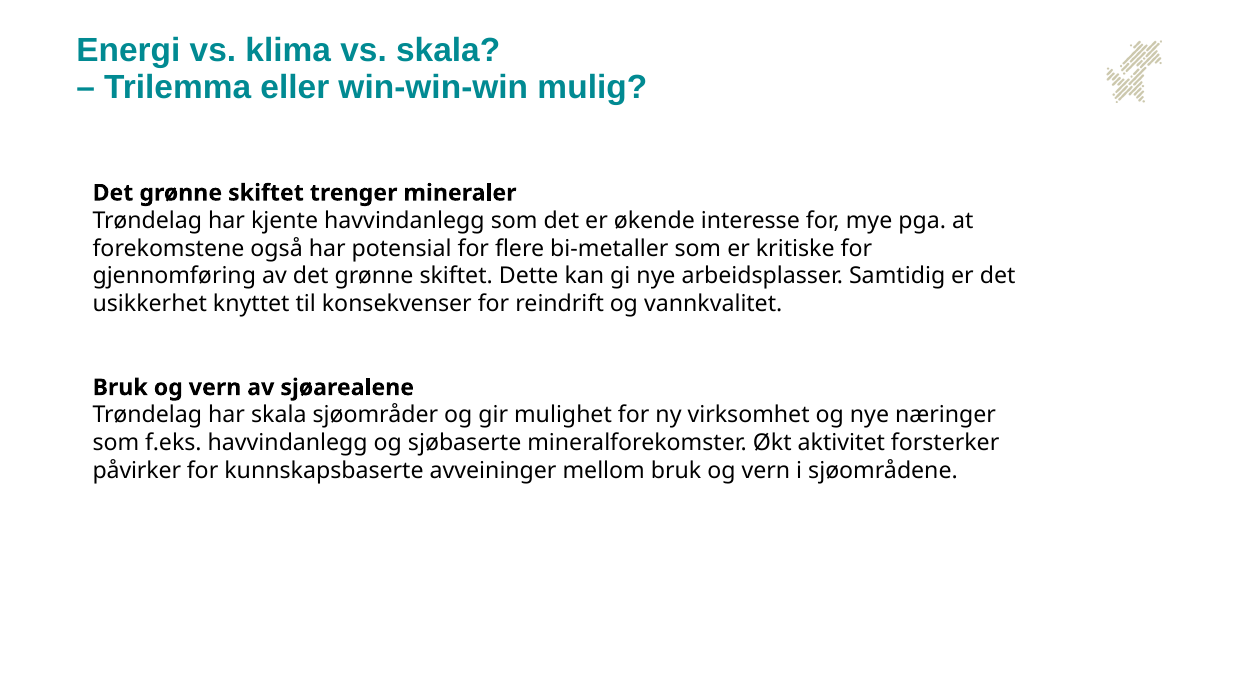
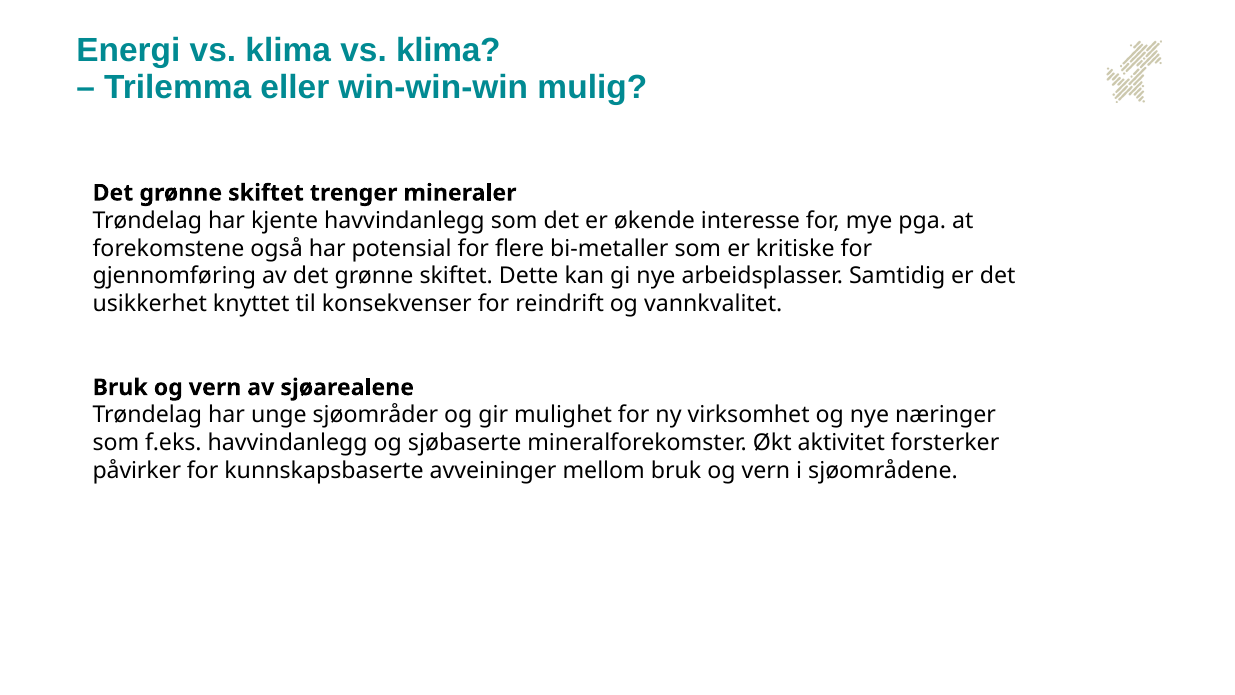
klima vs skala: skala -> klima (448, 51)
har skala: skala -> unge (279, 415)
